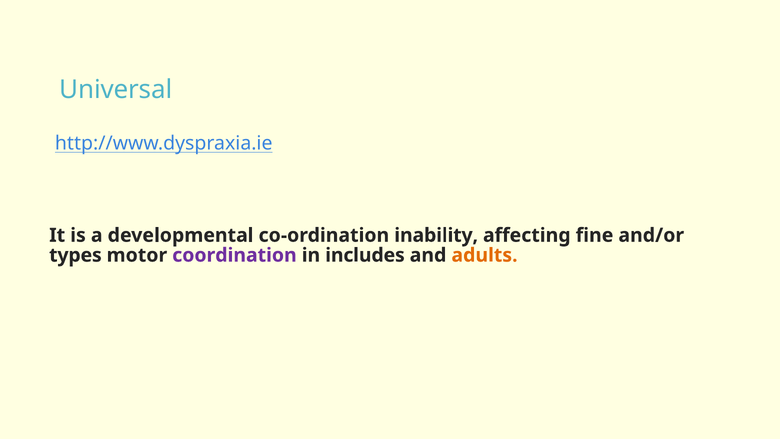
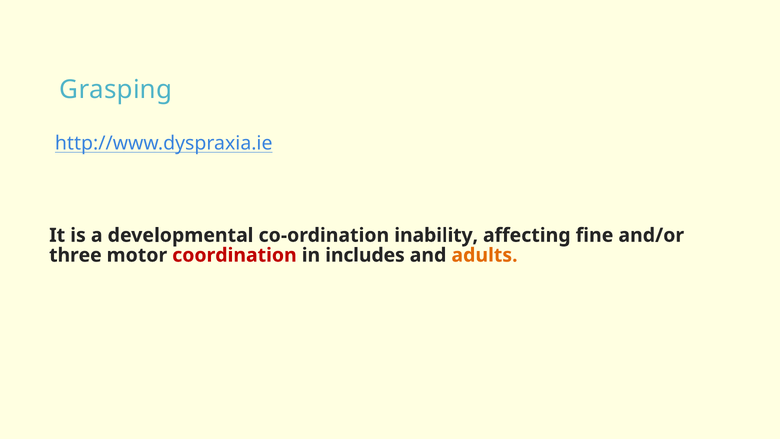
Universal: Universal -> Grasping (116, 90)
types: types -> three (75, 255)
coordination colour: purple -> red (234, 255)
